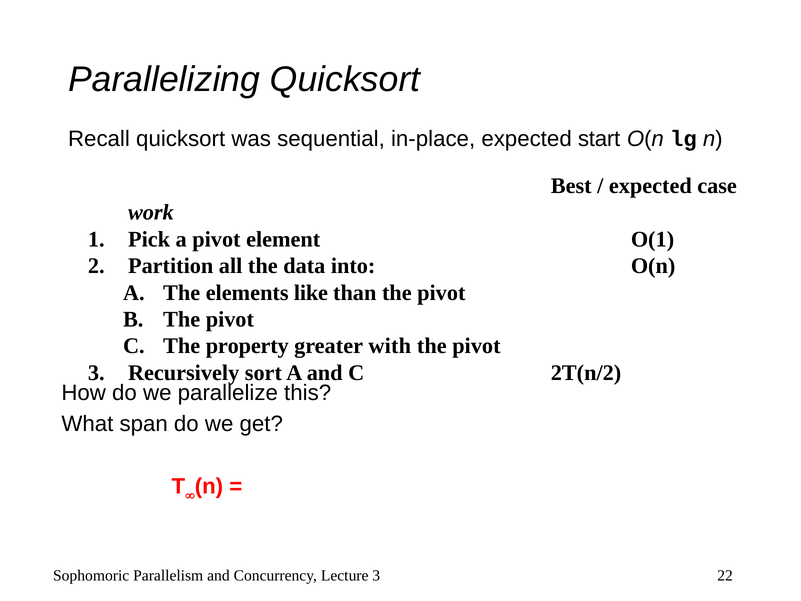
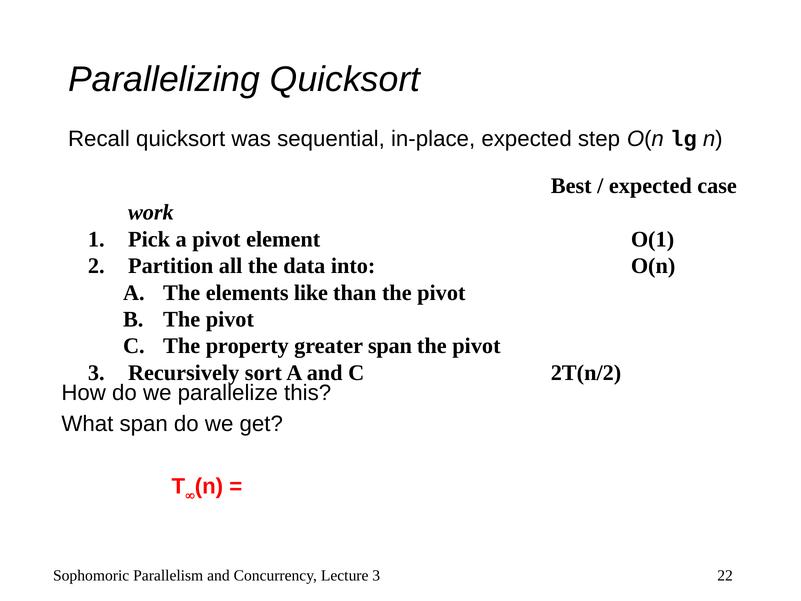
start: start -> step (599, 139)
greater with: with -> span (390, 346)
